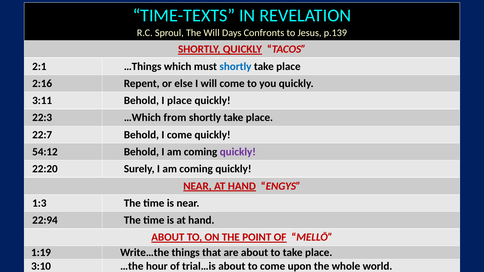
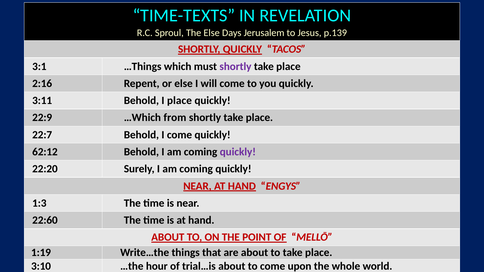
The Will: Will -> Else (212, 33)
Confronts: Confronts -> Jerusalem (264, 33)
2:1: 2:1 -> 3:1 (39, 66)
shortly colour: blue -> purple (235, 66)
22:3: 22:3 -> 22:9 (42, 118)
54:12: 54:12 -> 62:12 (45, 152)
22:94: 22:94 -> 22:60 (45, 220)
